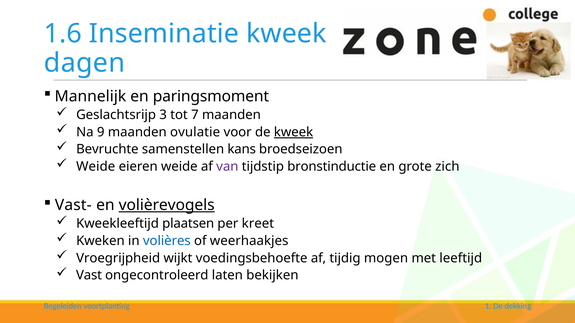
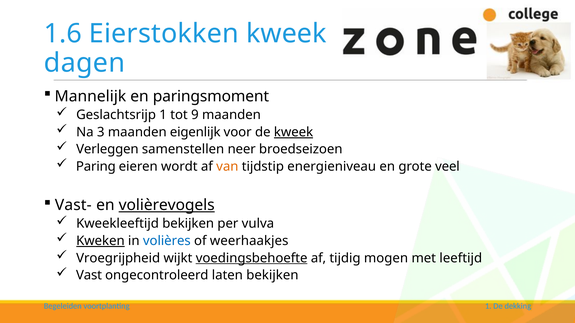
Inseminatie: Inseminatie -> Eierstokken (164, 34)
Geslachtsrijp 3: 3 -> 1 (163, 115)
7: 7 -> 9 (195, 115)
9: 9 -> 3 (101, 132)
ovulatie: ovulatie -> eigenlijk (195, 132)
Bevruchte: Bevruchte -> Verleggen (107, 150)
kans: kans -> neer (242, 150)
Weide: Weide -> Paring (96, 167)
eieren weide: weide -> wordt (179, 167)
van colour: purple -> orange (227, 167)
bronstinductie: bronstinductie -> energieniveau (332, 167)
zich: zich -> veel (447, 167)
Kweekleeftijd plaatsen: plaatsen -> bekijken (188, 224)
kreet: kreet -> vulva (258, 224)
Kweken underline: none -> present (100, 241)
voedingsbehoefte underline: none -> present (252, 258)
